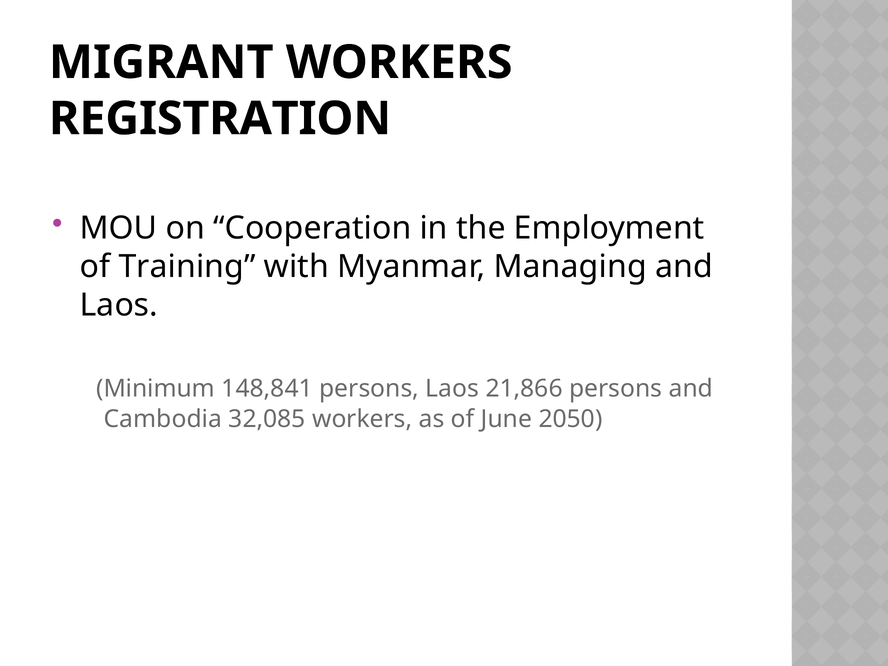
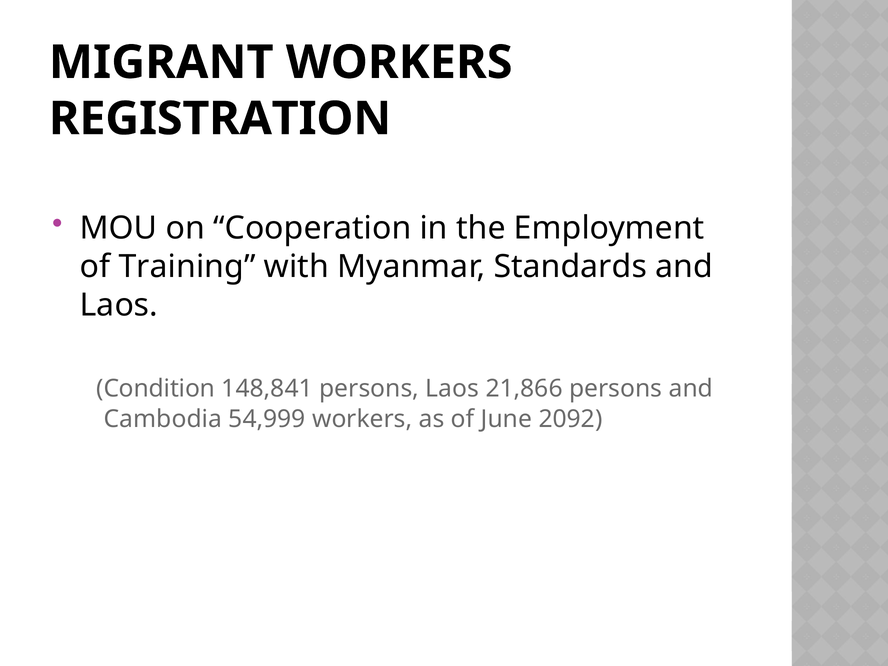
Managing: Managing -> Standards (570, 267)
Minimum: Minimum -> Condition (156, 389)
32,085: 32,085 -> 54,999 (267, 419)
2050: 2050 -> 2092 (571, 419)
